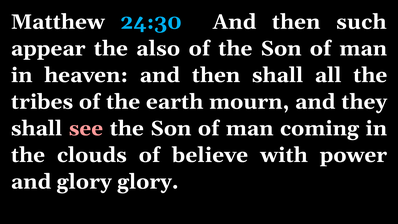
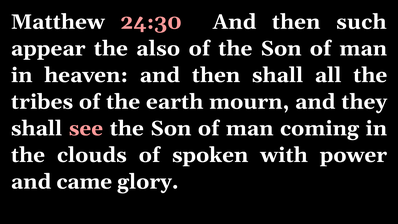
24:30 colour: light blue -> pink (151, 22)
believe: believe -> spoken (210, 155)
and glory: glory -> came (84, 182)
